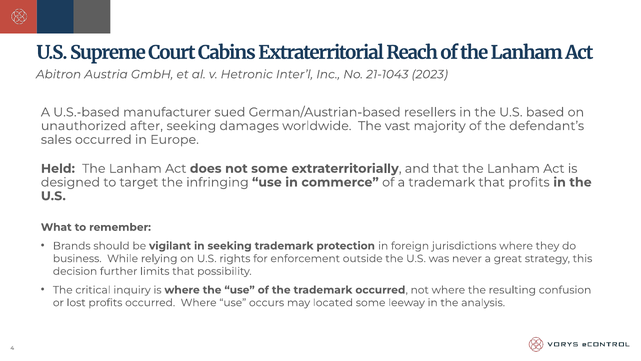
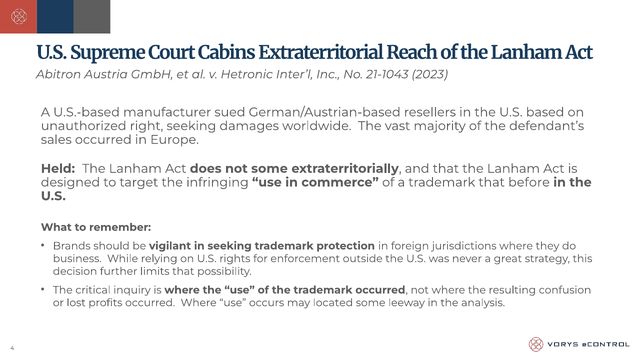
after: after -> right (147, 126)
that profits: profits -> before (529, 182)
